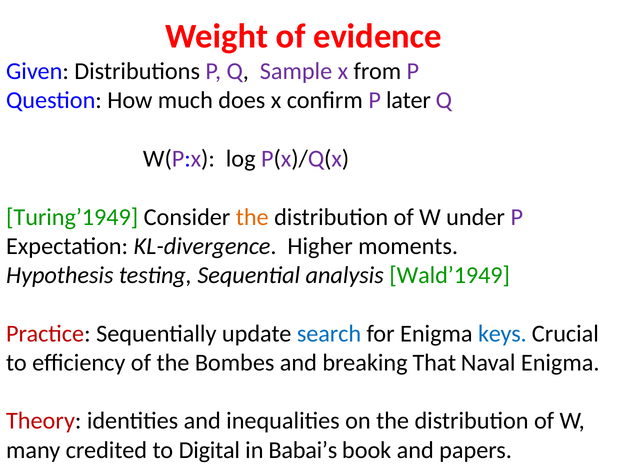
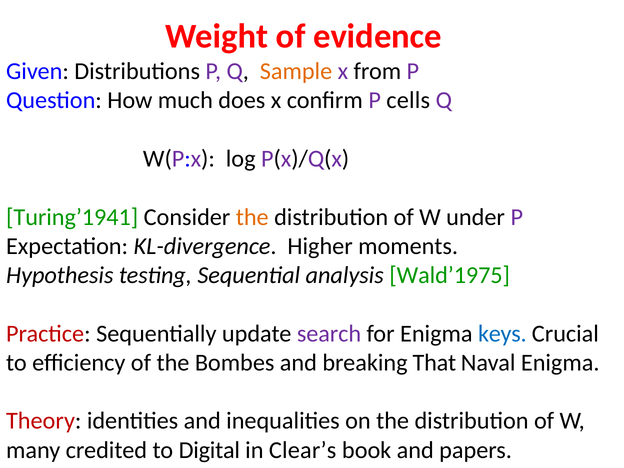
Sample colour: purple -> orange (296, 71)
later: later -> cells (408, 100)
Turing’1949: Turing’1949 -> Turing’1941 (72, 217)
Wald’1949: Wald’1949 -> Wald’1975 (450, 275)
search colour: blue -> purple (329, 334)
Babai’s: Babai’s -> Clear’s (303, 450)
